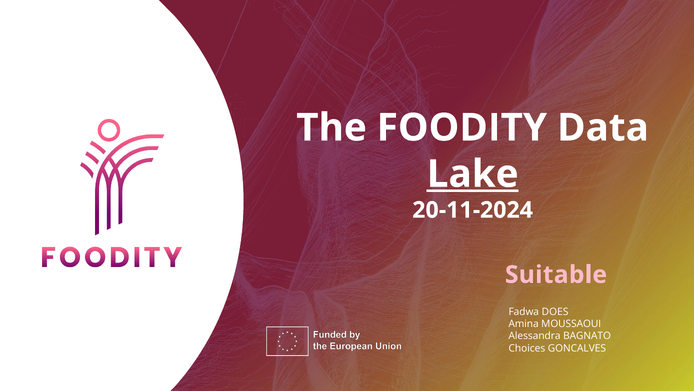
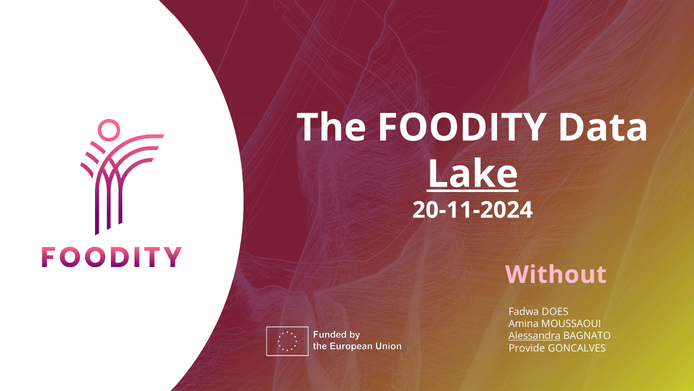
Suitable: Suitable -> Without (556, 274)
Alessandra underline: none -> present (535, 335)
Choices: Choices -> Provide (527, 348)
